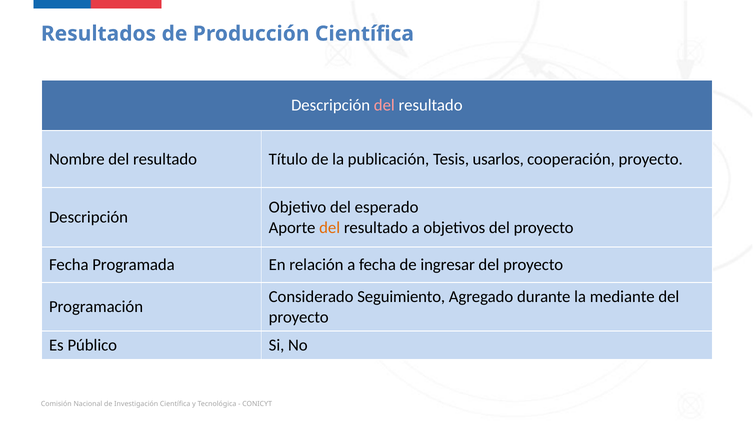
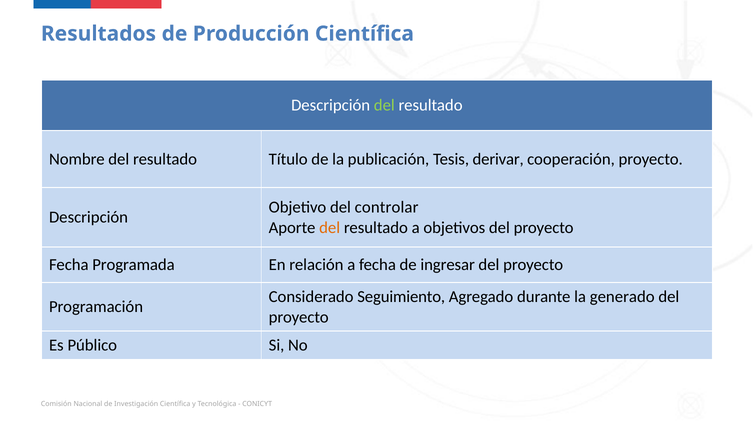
del colour: pink -> light green (384, 105)
usarlos: usarlos -> derivar (498, 159)
esperado: esperado -> controlar (387, 207)
mediante: mediante -> generado (622, 297)
